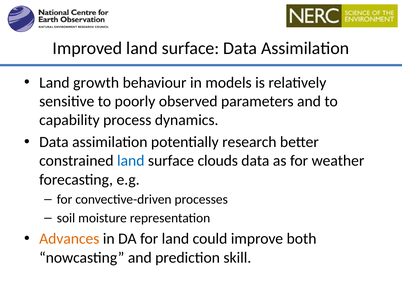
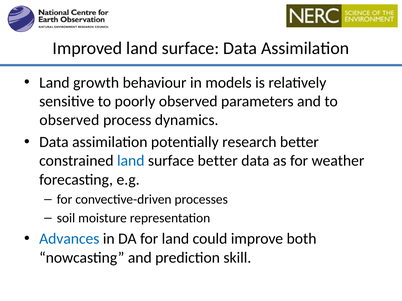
capability: capability -> observed (69, 120)
surface clouds: clouds -> better (218, 161)
Advances colour: orange -> blue (69, 239)
